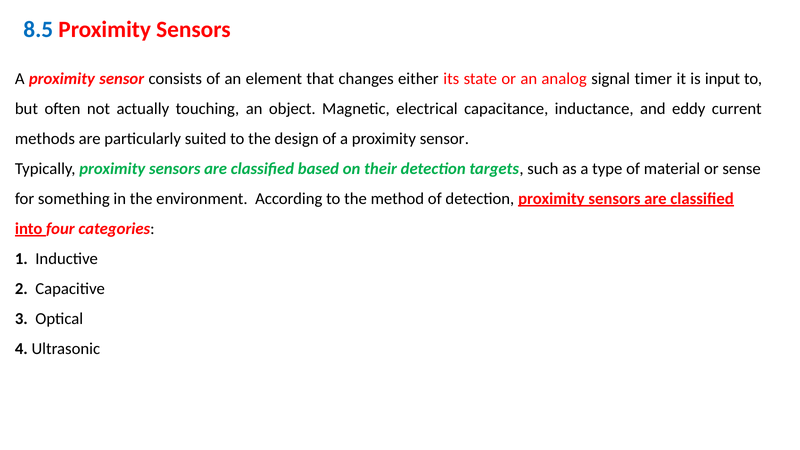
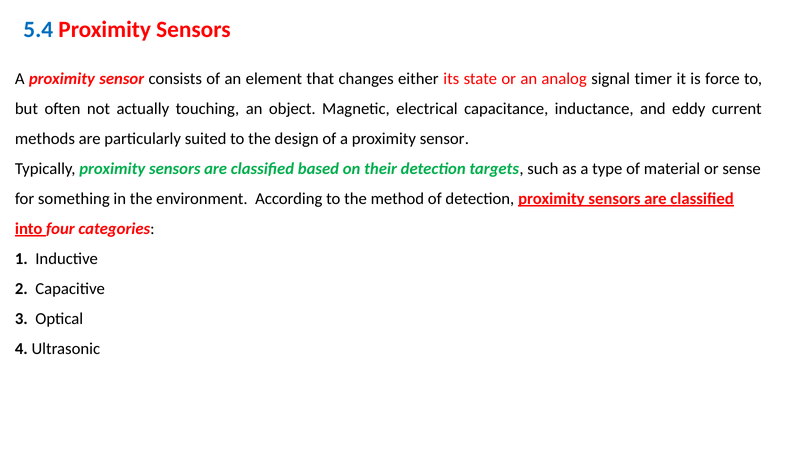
8.5: 8.5 -> 5.4 (38, 29)
input: input -> force (722, 79)
